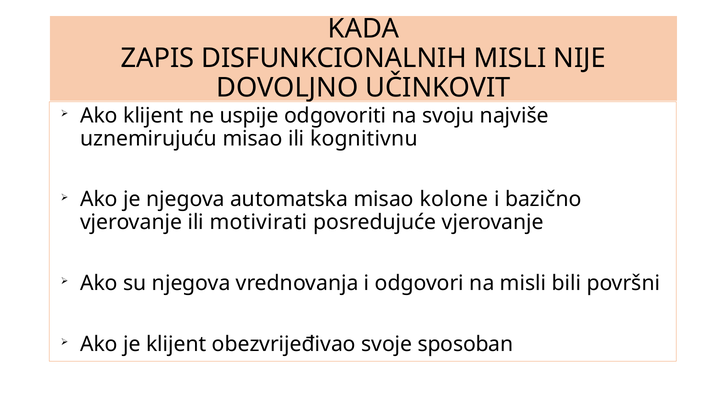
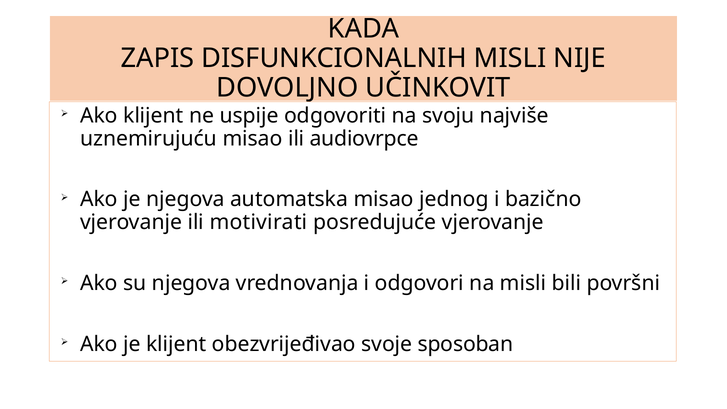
kognitivnu: kognitivnu -> audiovrpce (364, 139)
kolone: kolone -> jednog (454, 199)
